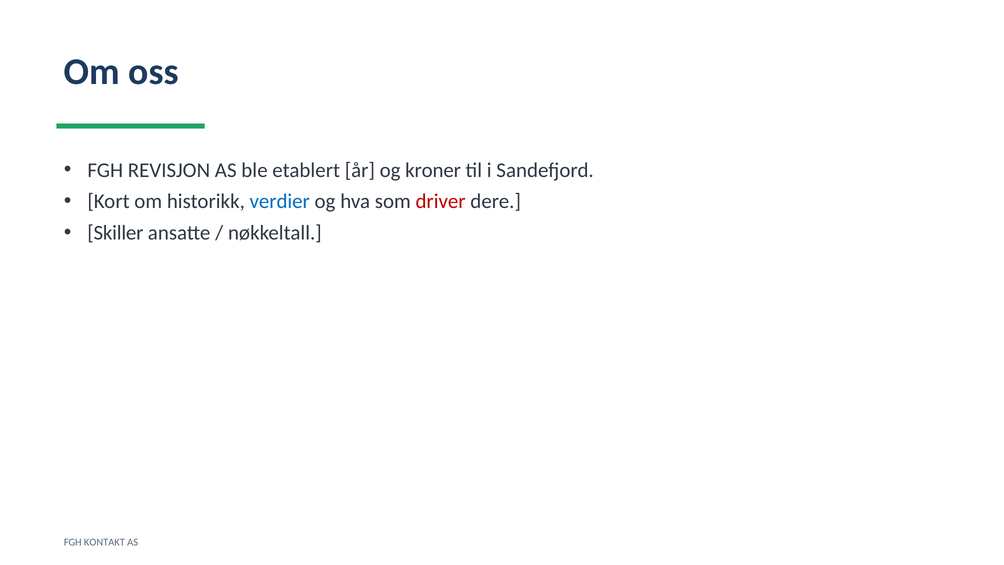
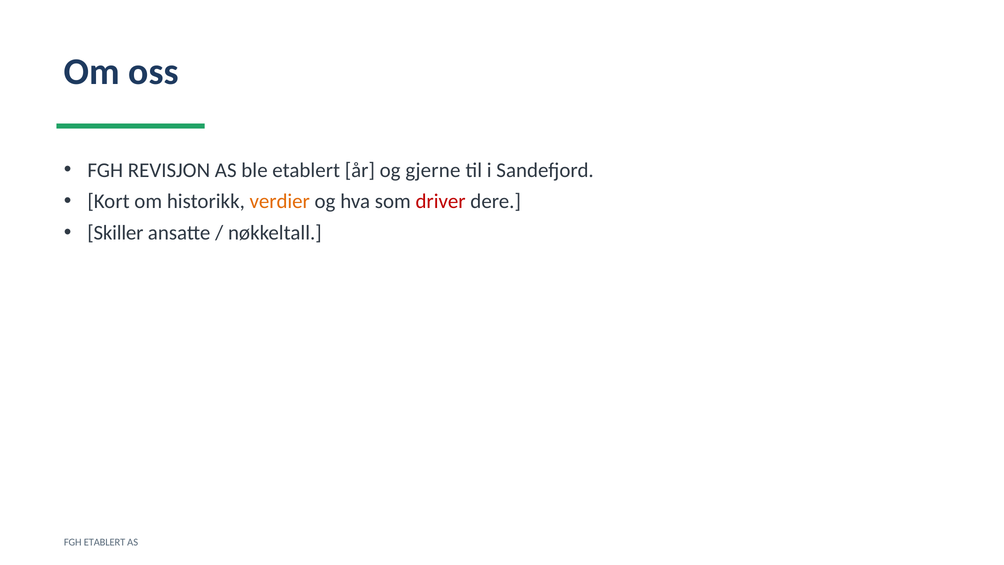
kroner: kroner -> gjerne (433, 170)
verdier colour: blue -> orange (280, 201)
FGH KONTAKT: KONTAKT -> ETABLERT (105, 542)
